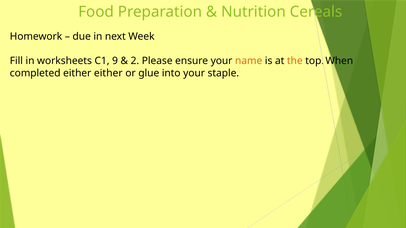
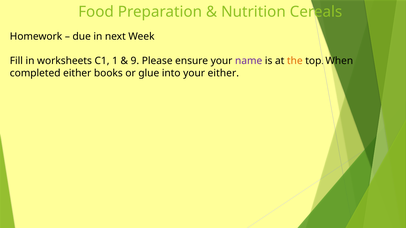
9: 9 -> 1 (115, 61)
2: 2 -> 9 (135, 61)
name colour: orange -> purple (249, 61)
either either: either -> books (108, 73)
your staple: staple -> either (223, 73)
